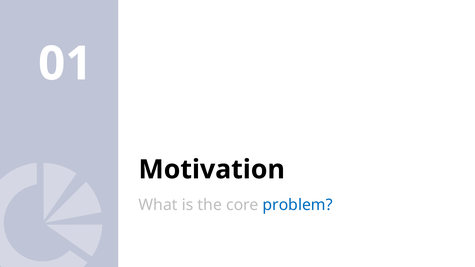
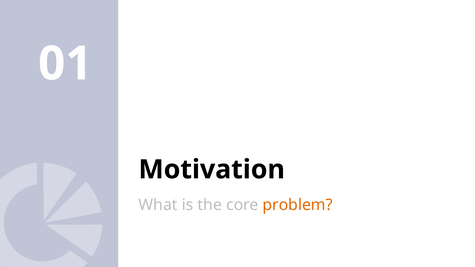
problem colour: blue -> orange (298, 205)
